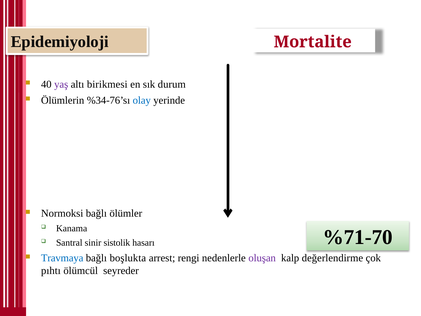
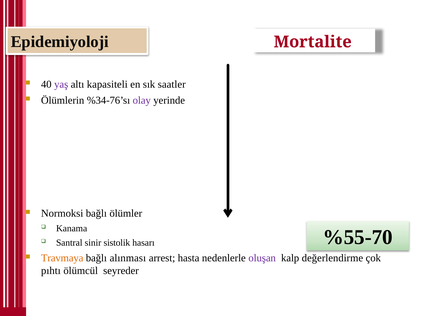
birikmesi: birikmesi -> kapasiteli (107, 84)
durum: durum -> saatler (172, 84)
olay colour: blue -> purple (142, 100)
%71-70: %71-70 -> %55-70 (358, 237)
Travmaya colour: blue -> orange (62, 258)
boşlukta: boşlukta -> alınması (128, 258)
rengi: rengi -> hasta (189, 258)
